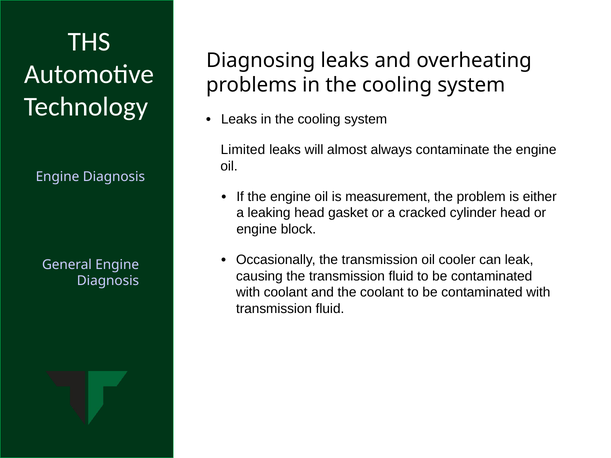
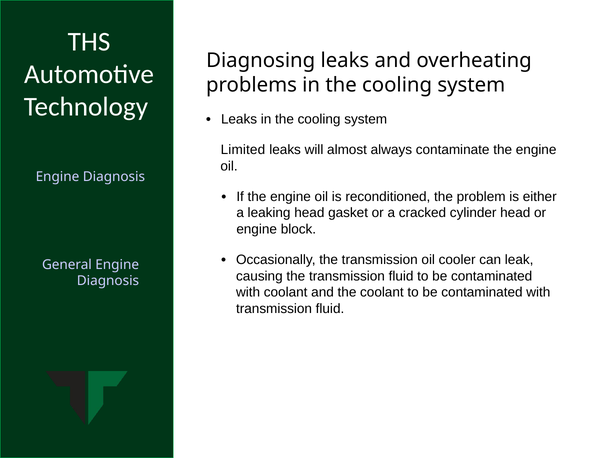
measurement: measurement -> reconditioned (388, 197)
